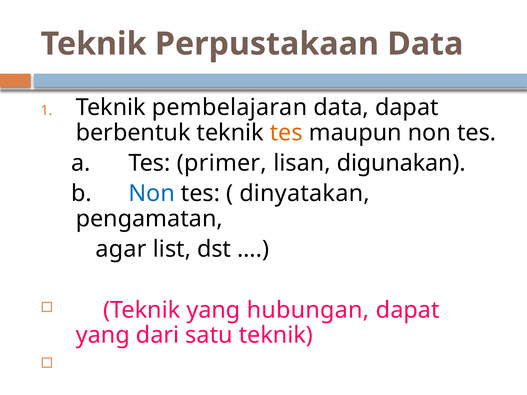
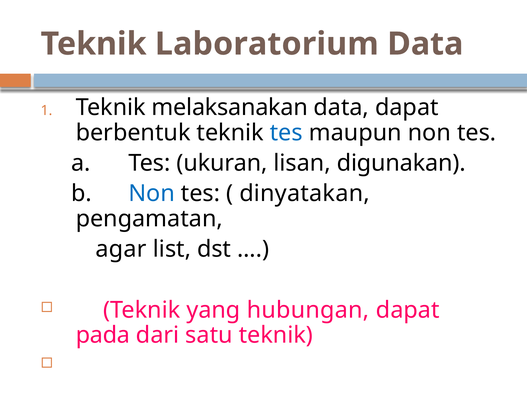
Perpustakaan: Perpustakaan -> Laboratorium (267, 44)
pembelajaran: pembelajaran -> melaksanakan (230, 107)
tes colour: orange -> blue (286, 133)
primer: primer -> ukuran (222, 163)
yang: yang -> pada (103, 335)
